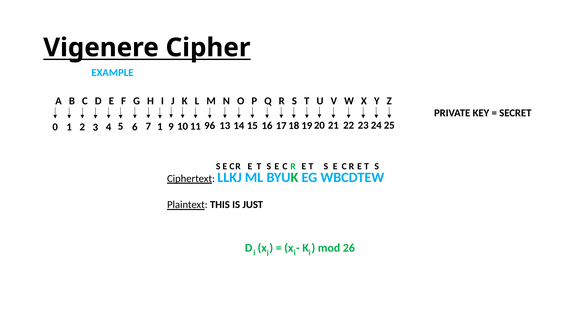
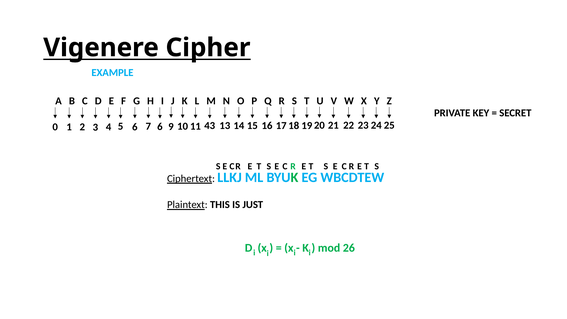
7 1: 1 -> 6 (160, 126)
96: 96 -> 43 (210, 126)
